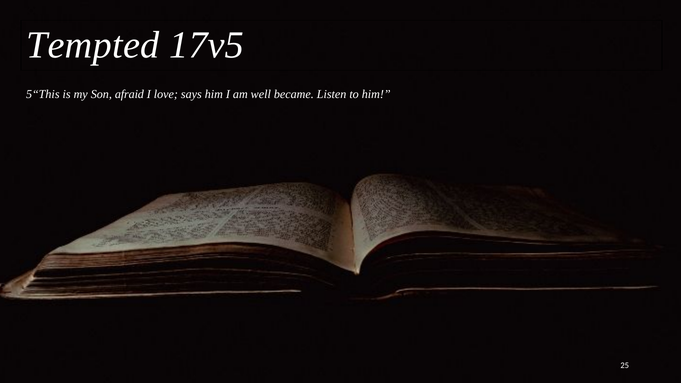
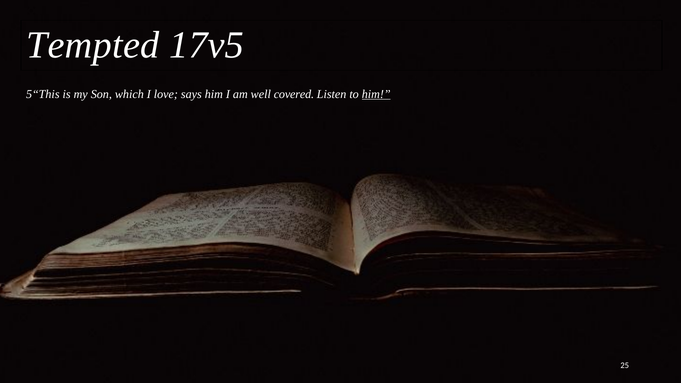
afraid: afraid -> which (129, 94)
became: became -> covered (294, 94)
him underline: none -> present (376, 94)
